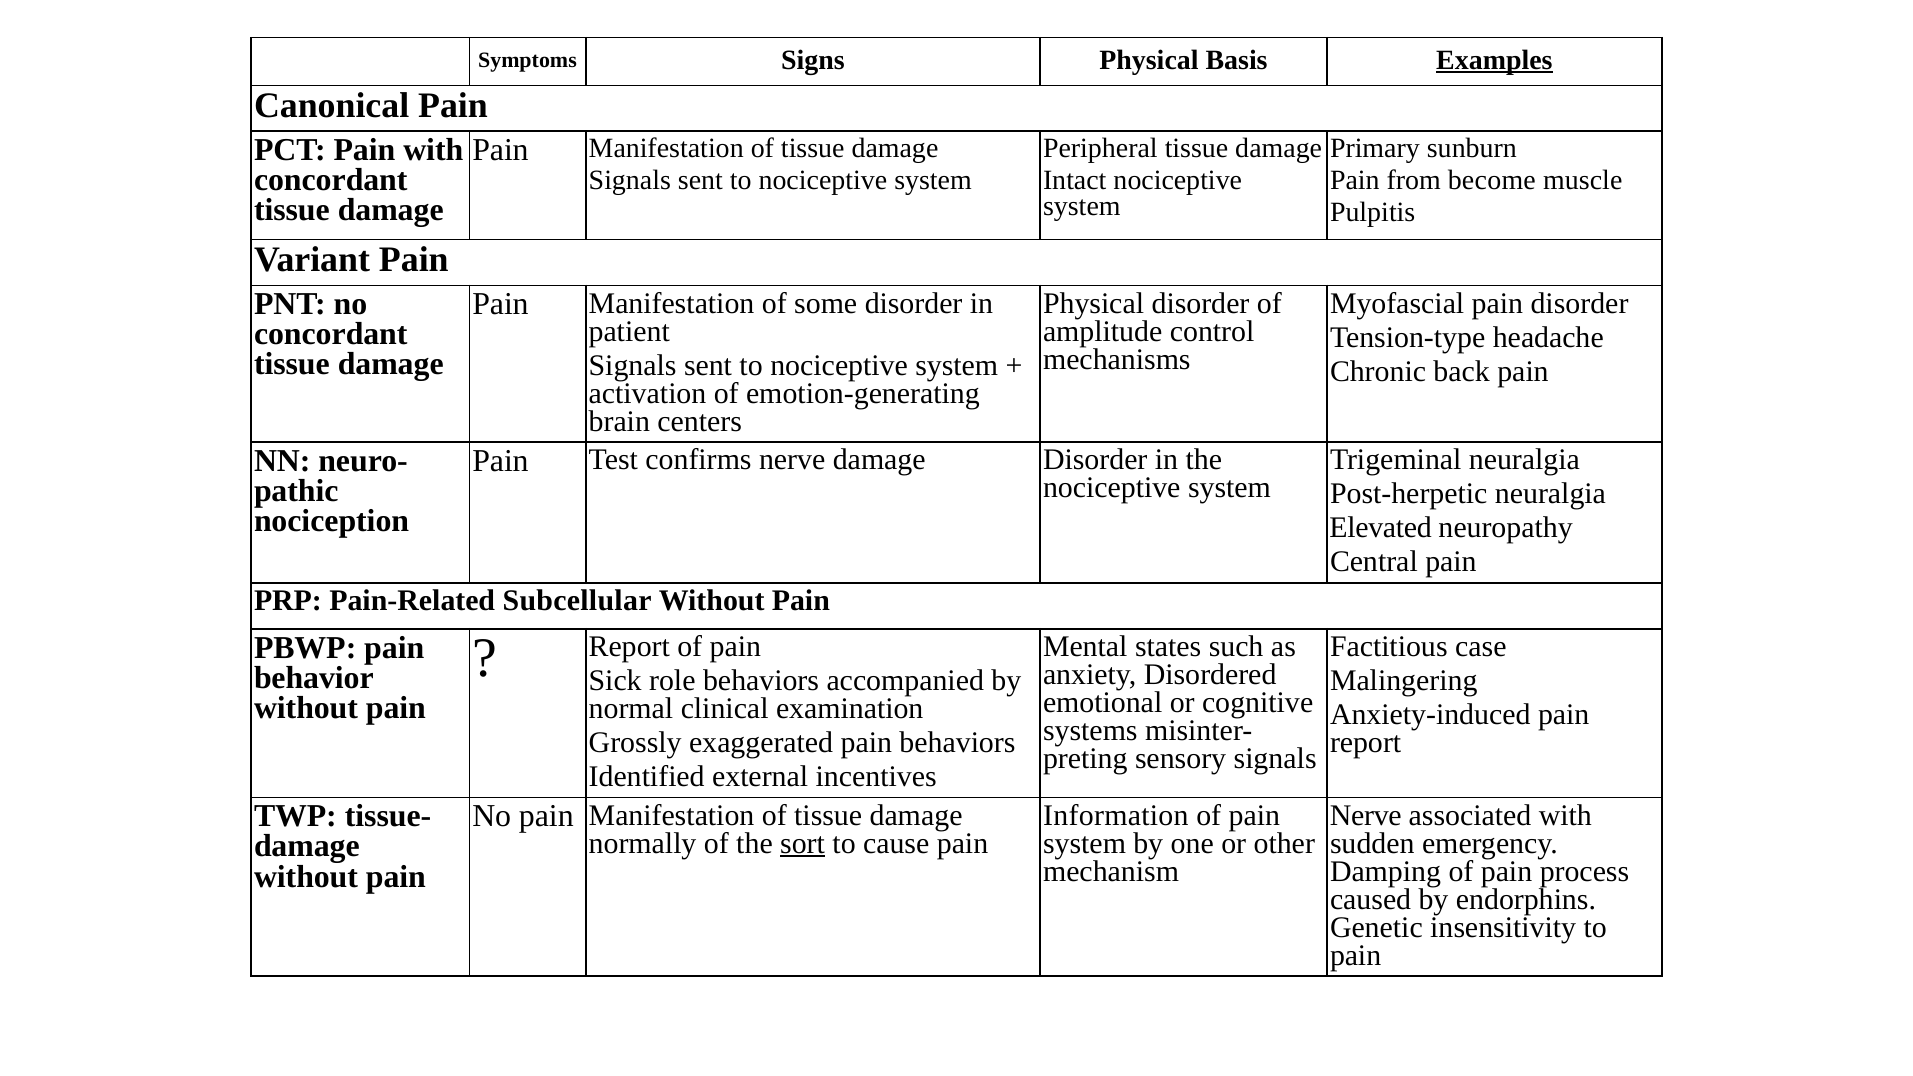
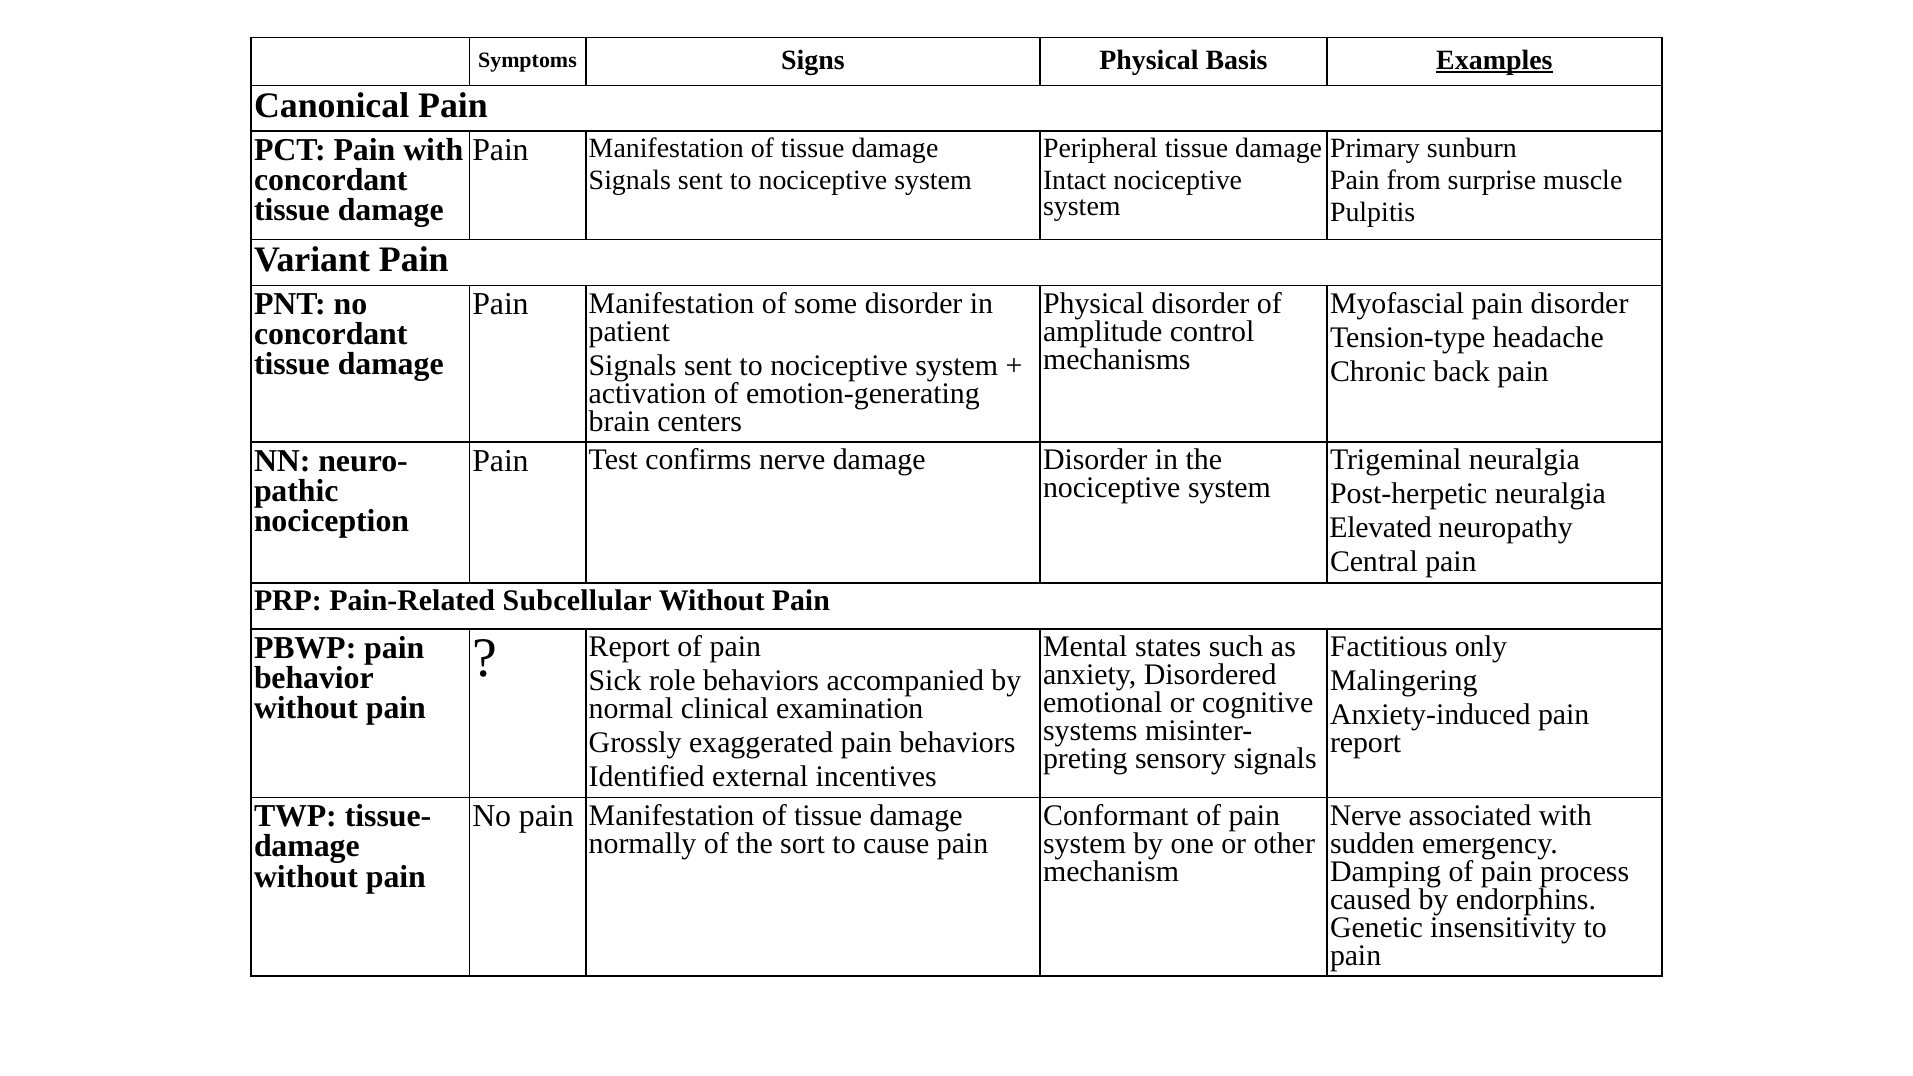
become: become -> surprise (1492, 181)
case: case -> only (1481, 647)
Information: Information -> Conformant (1116, 815)
sort underline: present -> none (803, 843)
